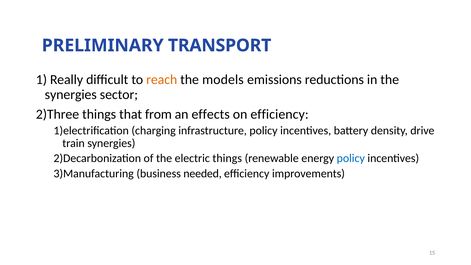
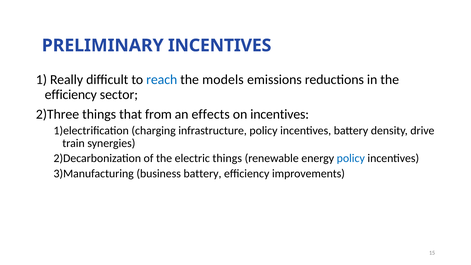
PRELIMINARY TRANSPORT: TRANSPORT -> INCENTIVES (220, 45)
reach colour: orange -> blue (162, 80)
synergies: synergies -> efficiency (71, 94)
on efficiency: efficiency -> incentives (280, 114)
business needed: needed -> battery (203, 173)
